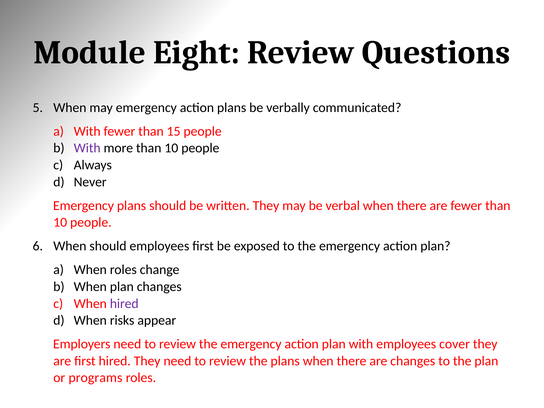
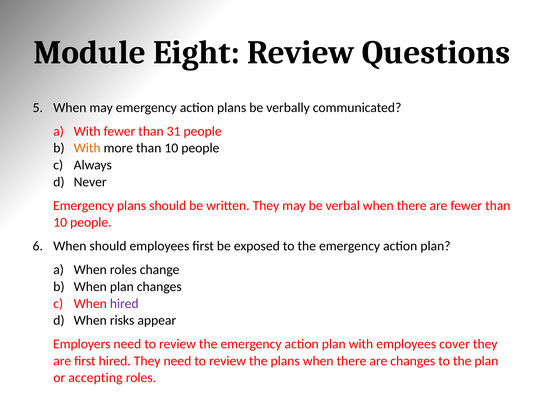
15: 15 -> 31 (174, 131)
With colour: purple -> orange (87, 148)
programs: programs -> accepting (95, 378)
